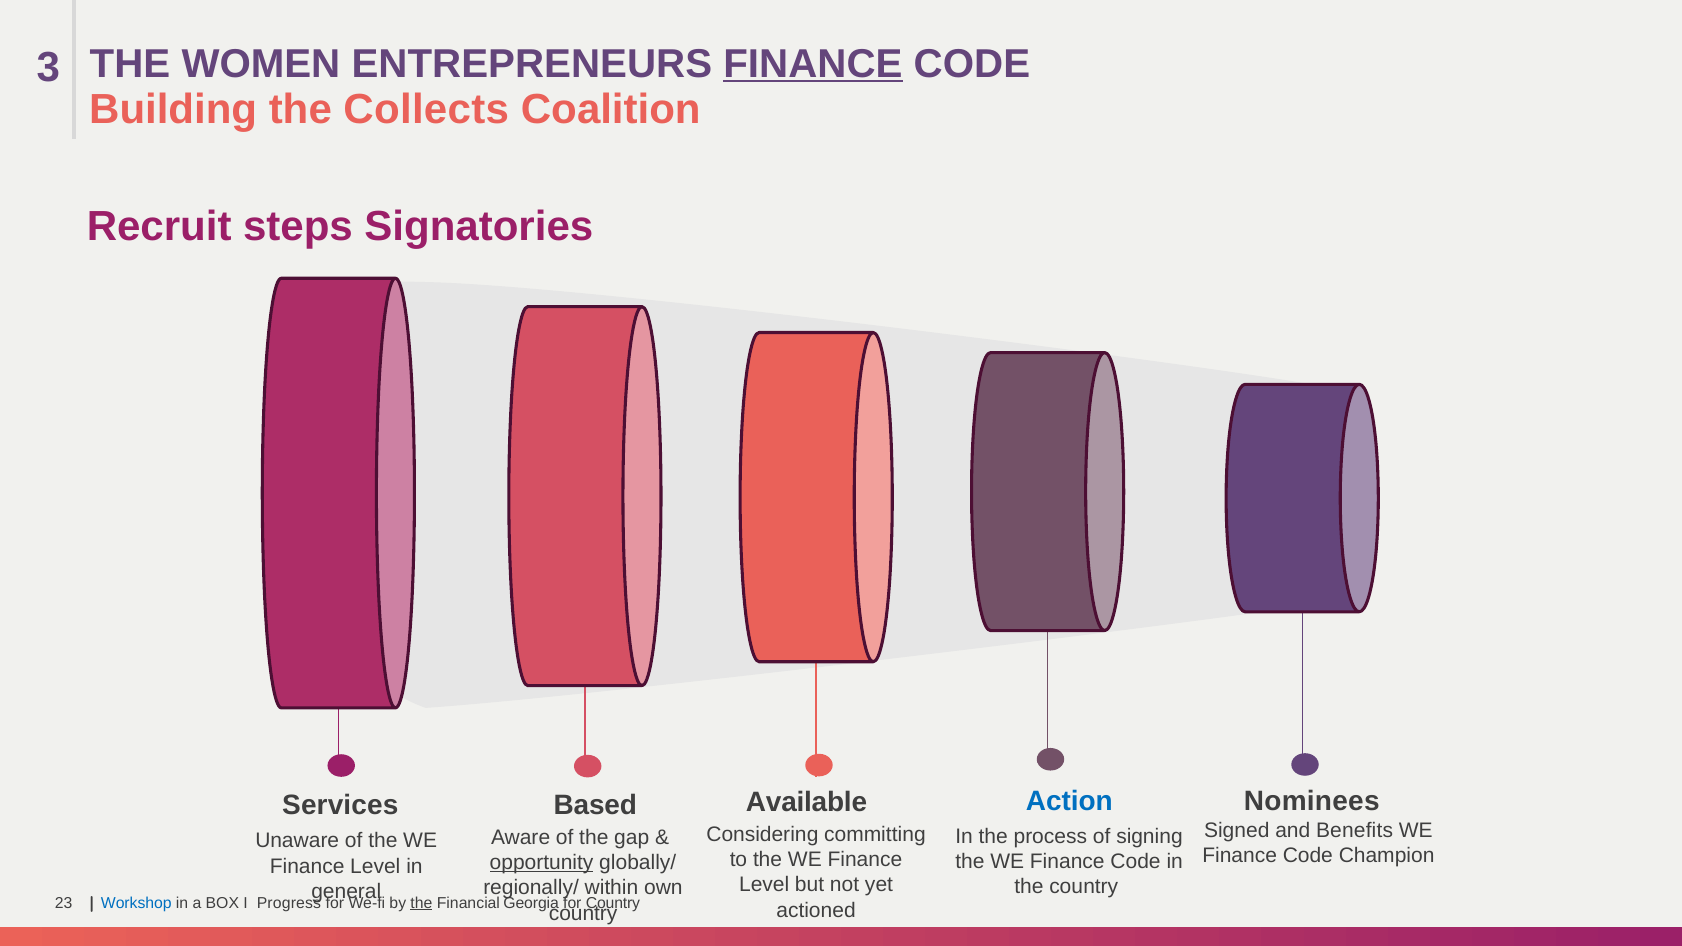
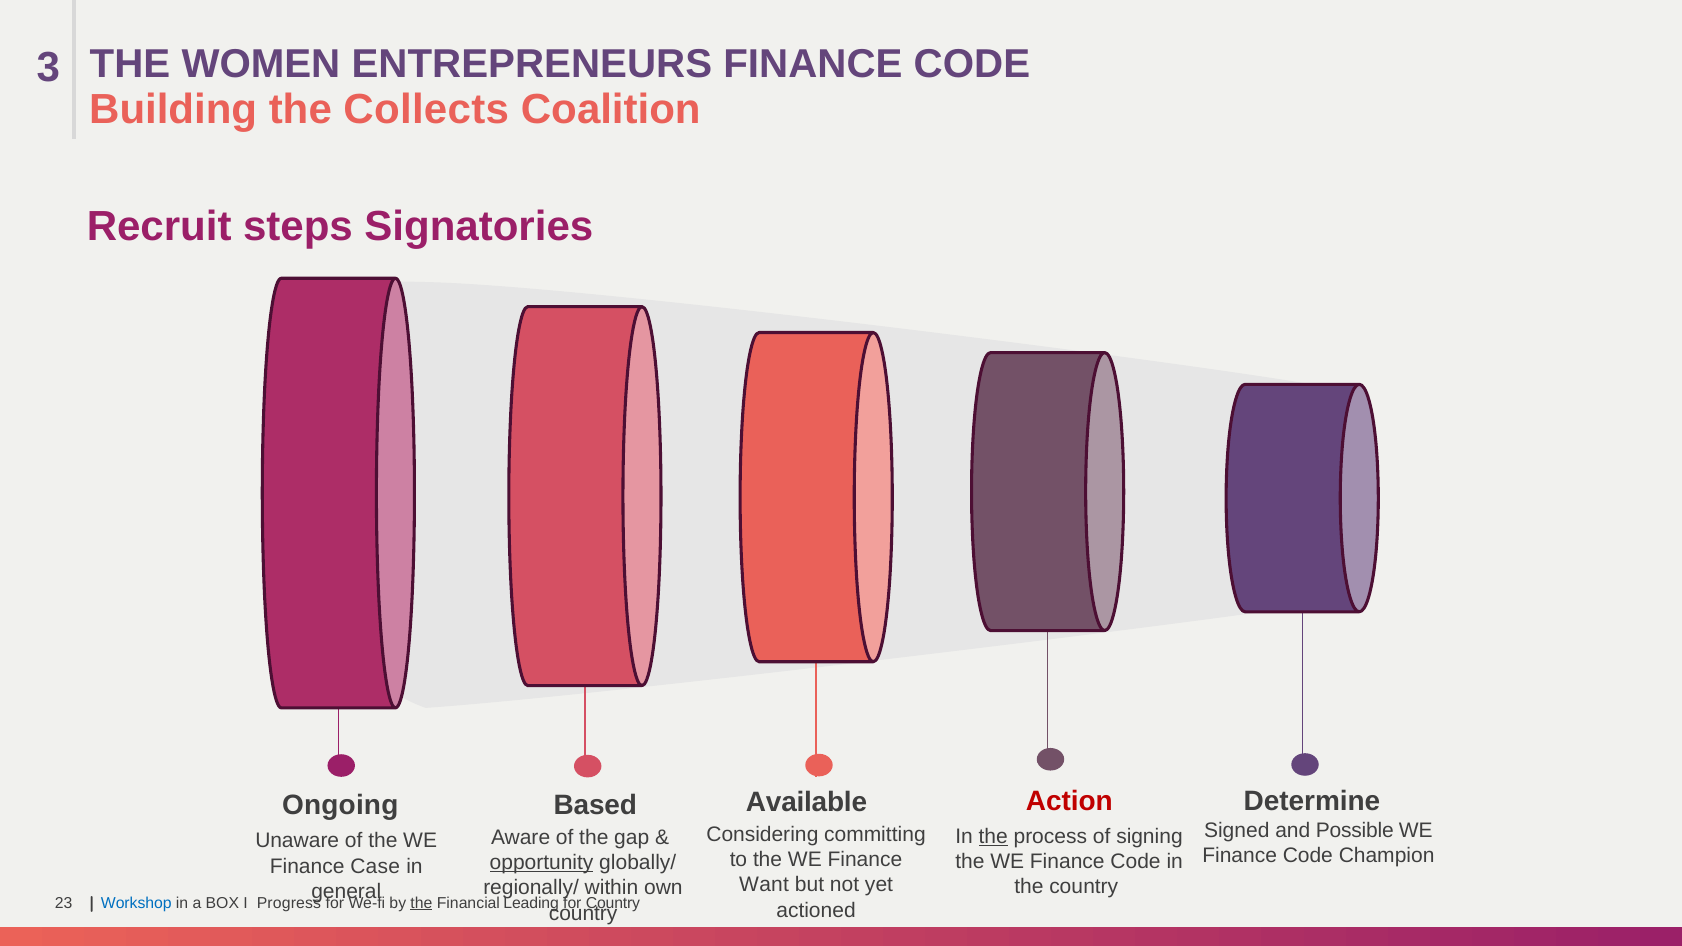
FINANCE underline: present -> none (813, 64)
Action colour: blue -> red (1069, 801)
Nominees: Nominees -> Determine (1312, 802)
Services: Services -> Ongoing (340, 806)
Benefits: Benefits -> Possible (1355, 830)
the underline: none -> present (993, 836)
Level: Level -> Case (375, 866)
Level: Level -> Want (764, 885)
Georgia: Georgia -> Leading (531, 903)
